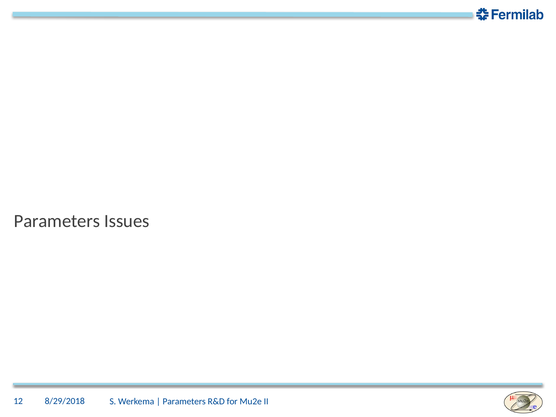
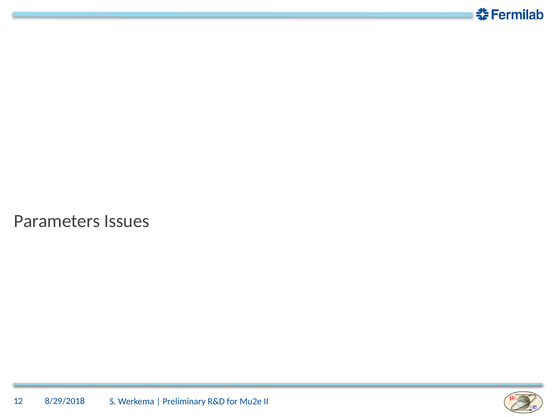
Parameters: Parameters -> Preliminary (184, 401)
